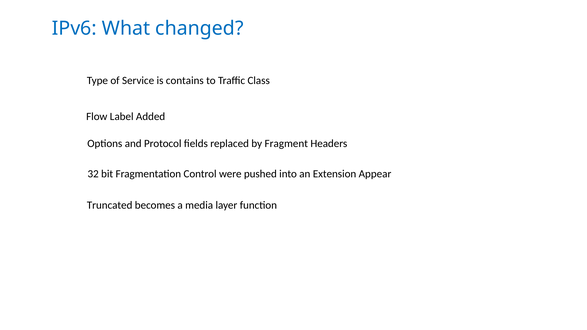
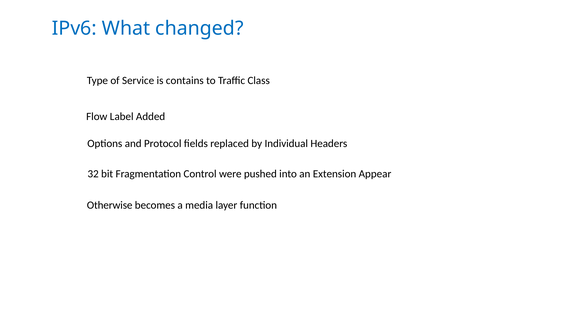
Fragment: Fragment -> Individual (286, 144)
Truncated: Truncated -> Otherwise (110, 205)
